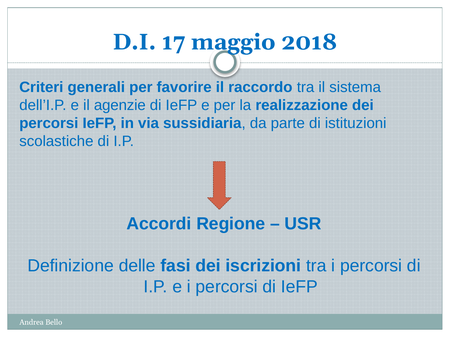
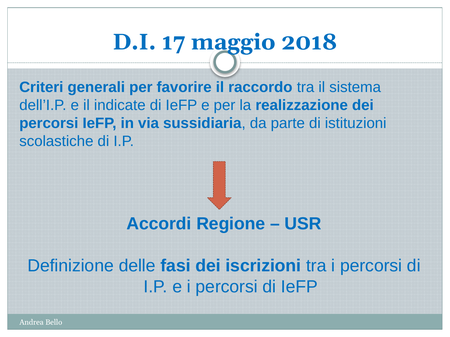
agenzie: agenzie -> indicate (120, 105)
